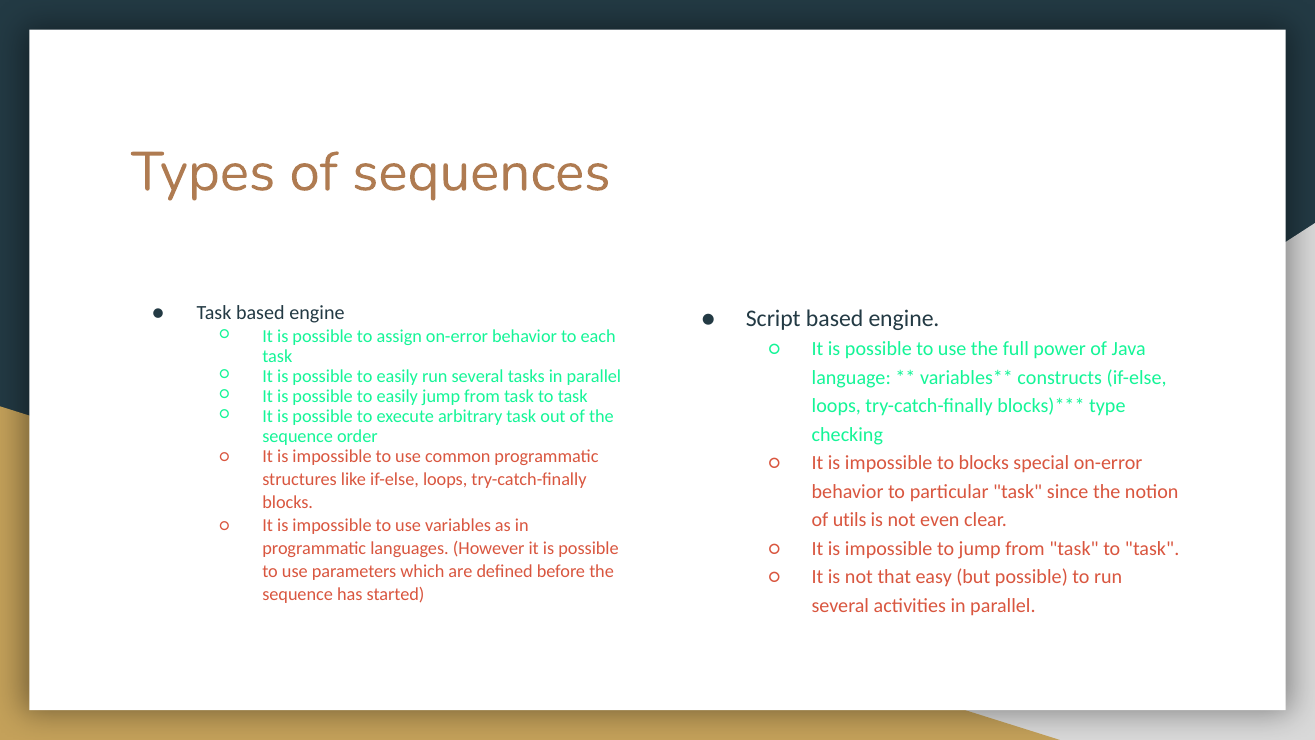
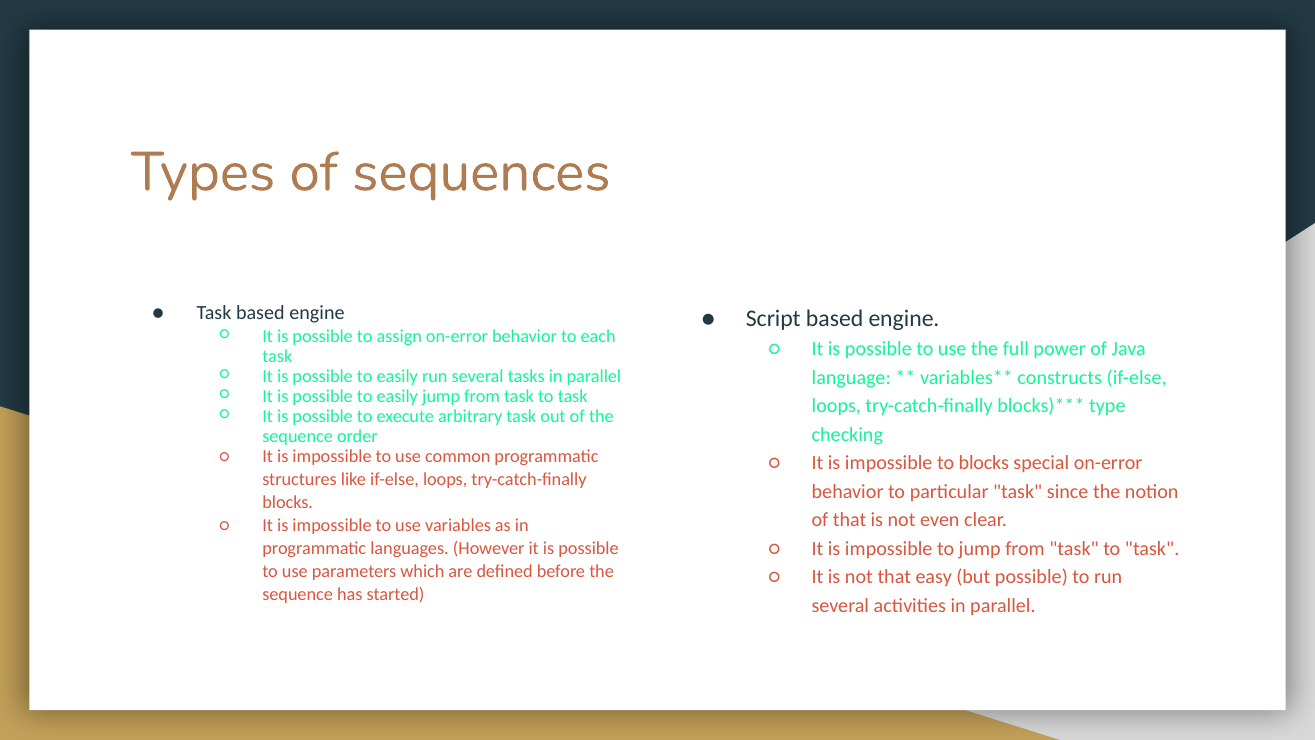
of utils: utils -> that (850, 520)
